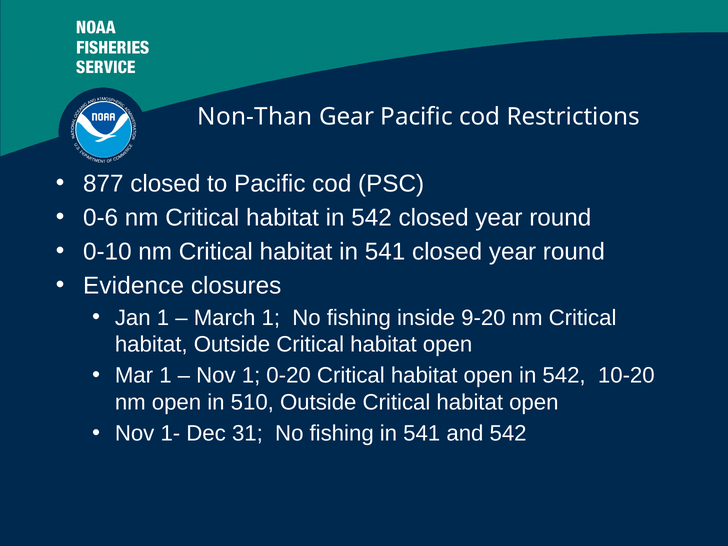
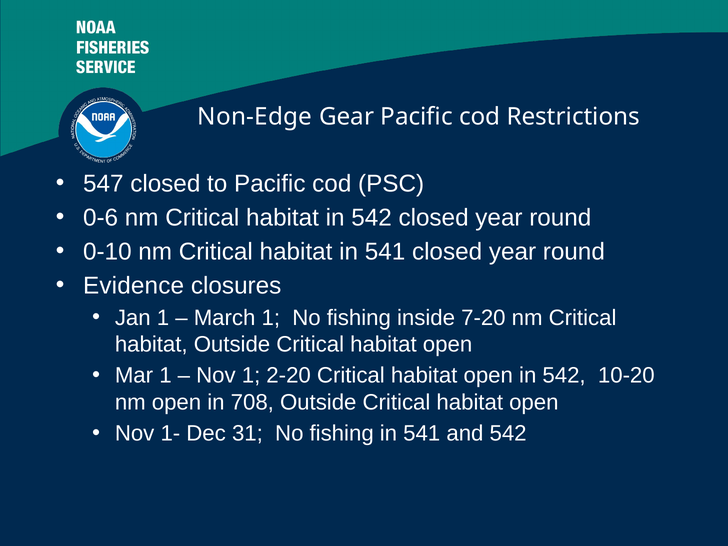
Non-Than: Non-Than -> Non-Edge (255, 117)
877: 877 -> 547 (103, 184)
9-20: 9-20 -> 7-20 (483, 318)
0-20: 0-20 -> 2-20 (289, 376)
510: 510 -> 708 (252, 402)
